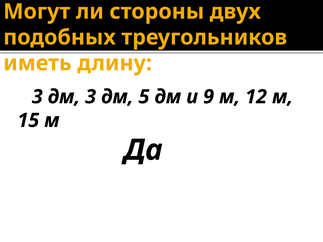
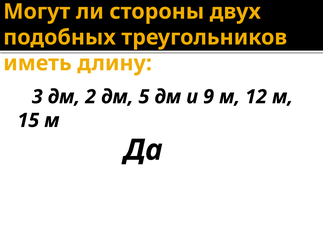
дм 3: 3 -> 2 (91, 97)
